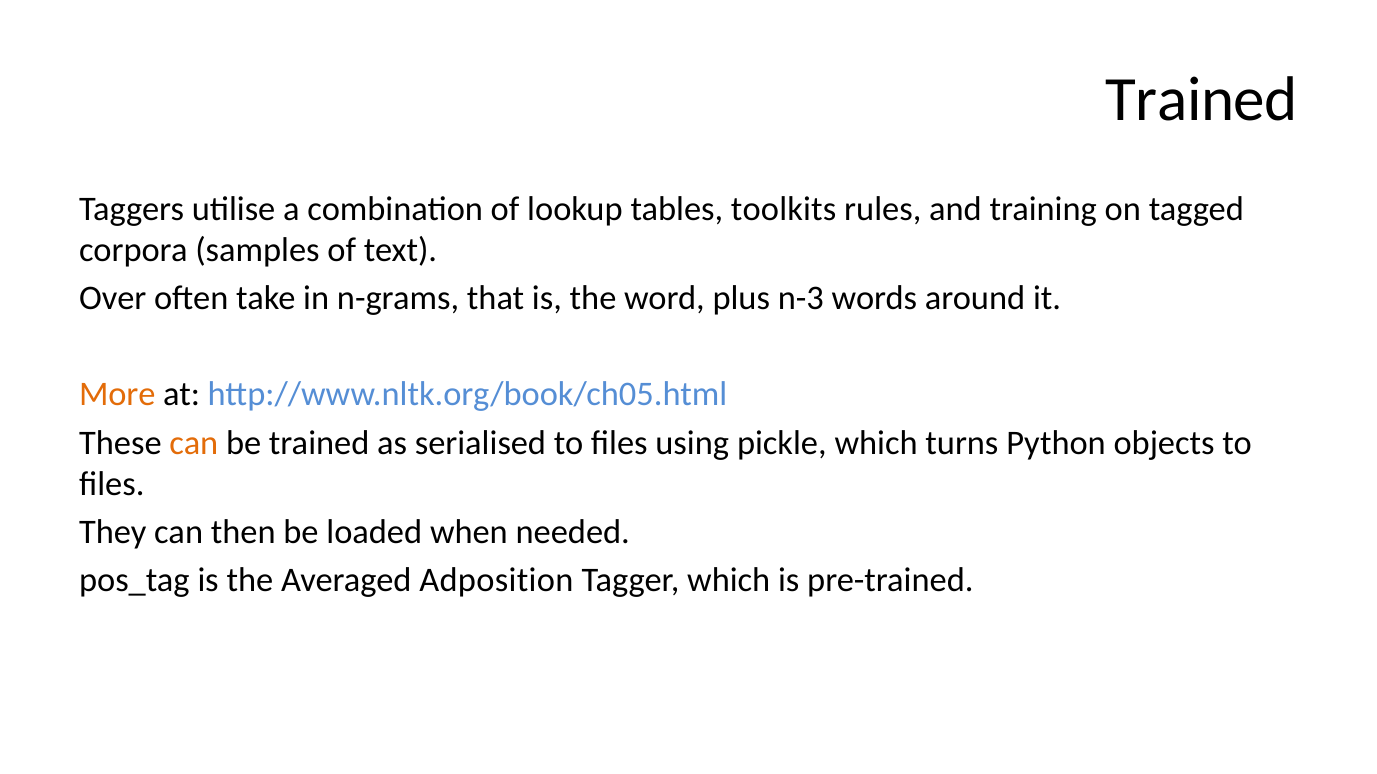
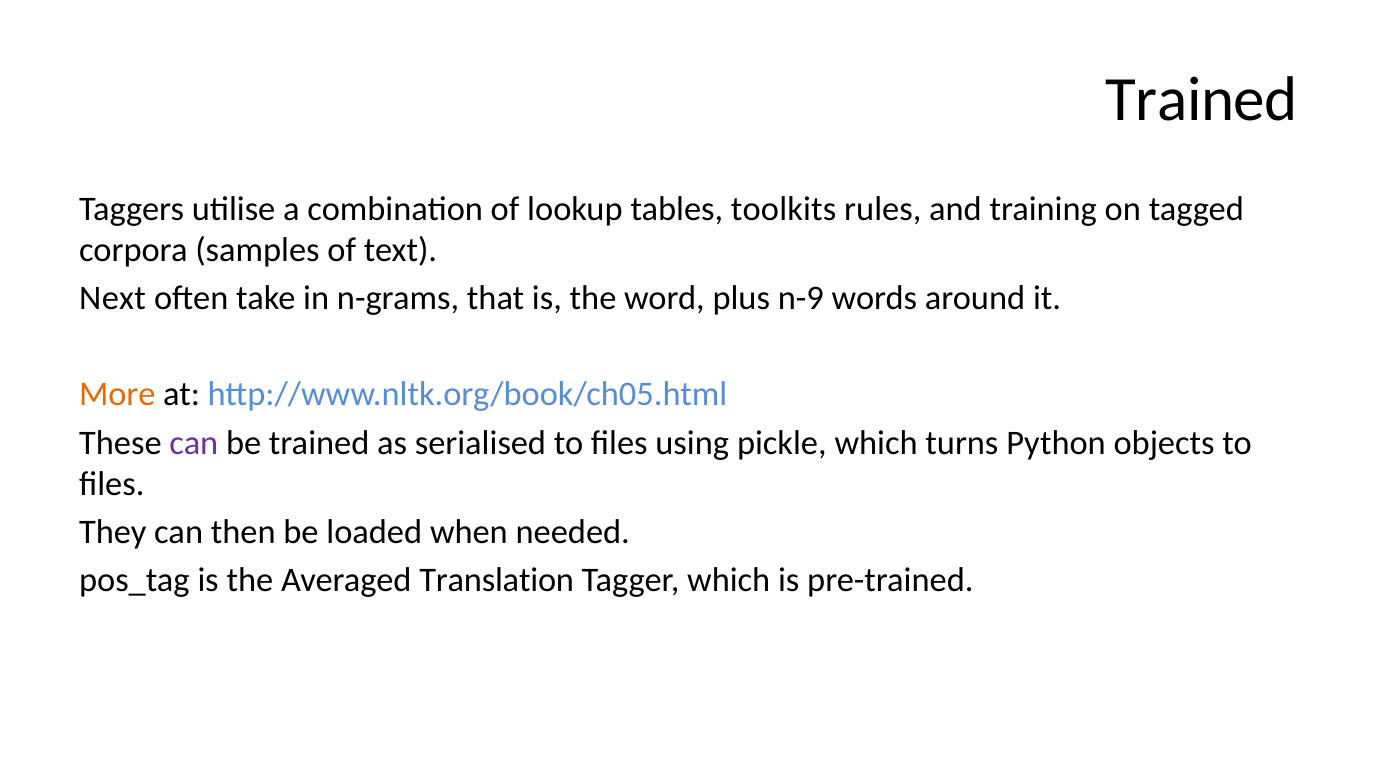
Over: Over -> Next (113, 298)
n-3: n-3 -> n-9 (801, 298)
can colour: orange -> purple (194, 443)
Adposition: Adposition -> Translation (497, 581)
